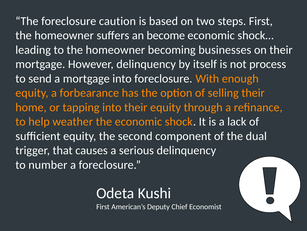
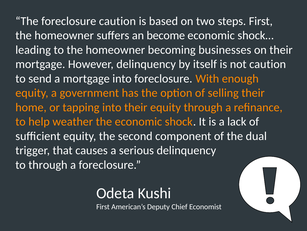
not process: process -> caution (268, 64)
forbearance: forbearance -> government (89, 93)
to number: number -> through (48, 164)
